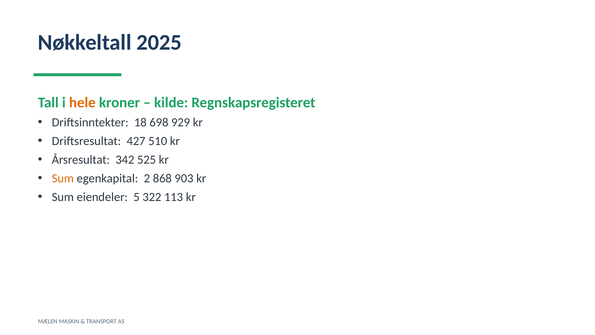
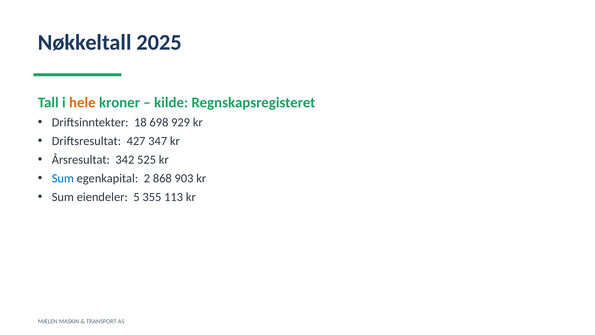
510: 510 -> 347 (158, 141)
Sum colour: orange -> blue (63, 178)
322: 322 -> 355 (152, 197)
